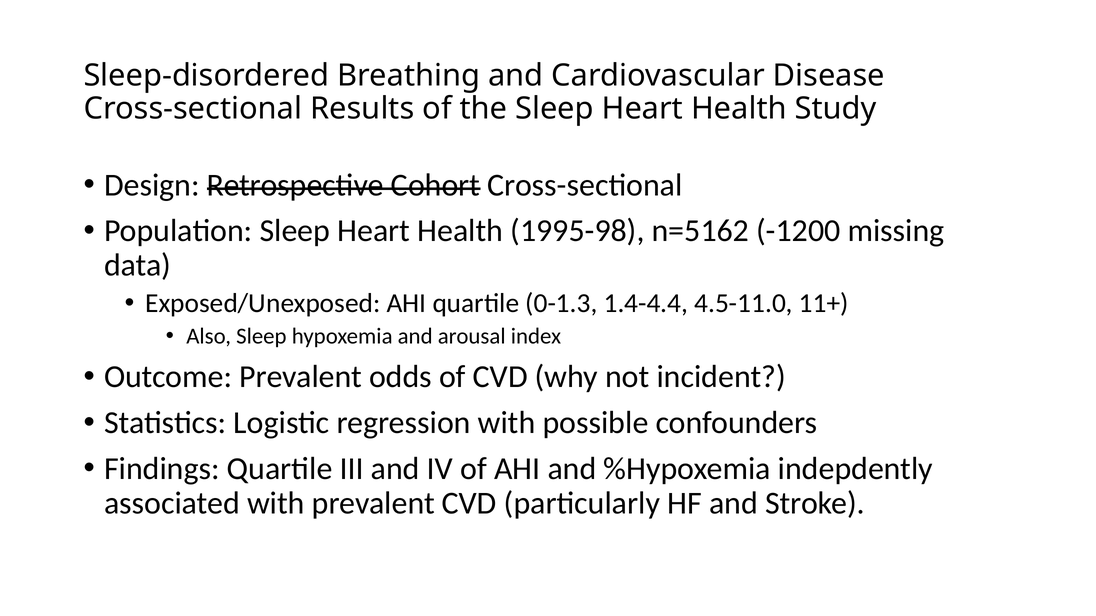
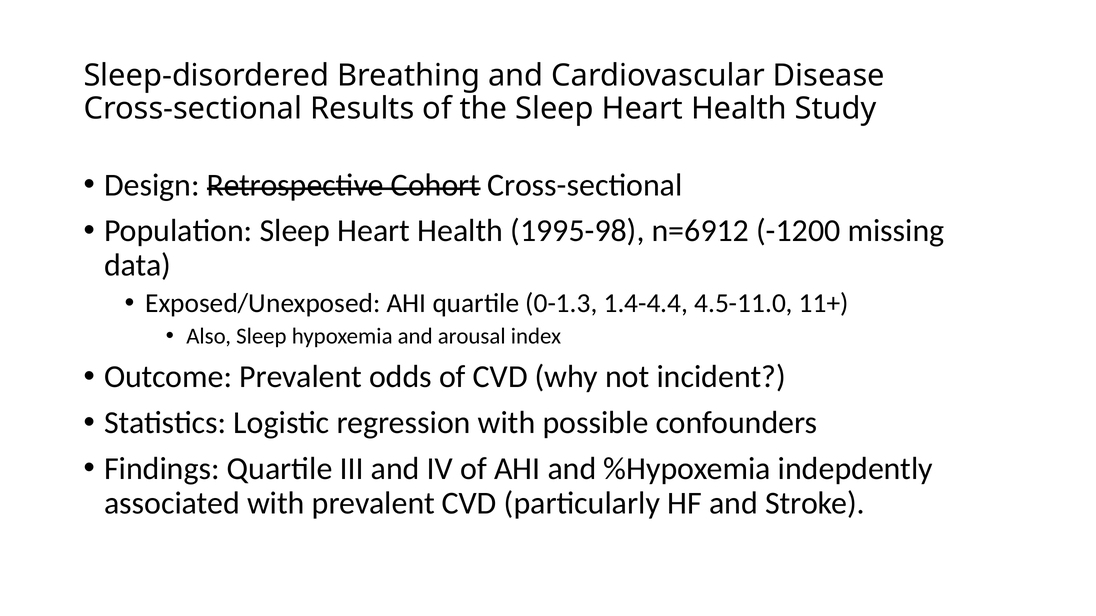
n=5162: n=5162 -> n=6912 (700, 231)
